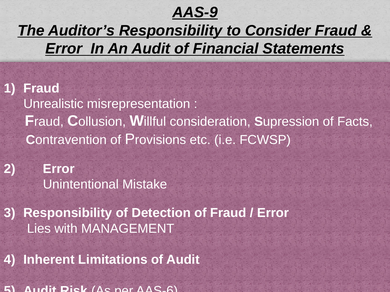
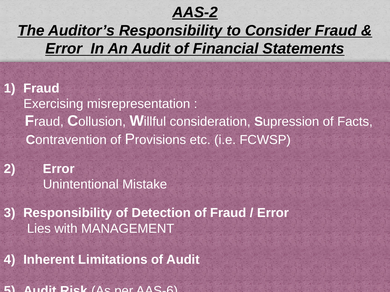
AAS-9: AAS-9 -> AAS-2 (195, 12)
Unrealistic: Unrealistic -> Exercising (53, 104)
